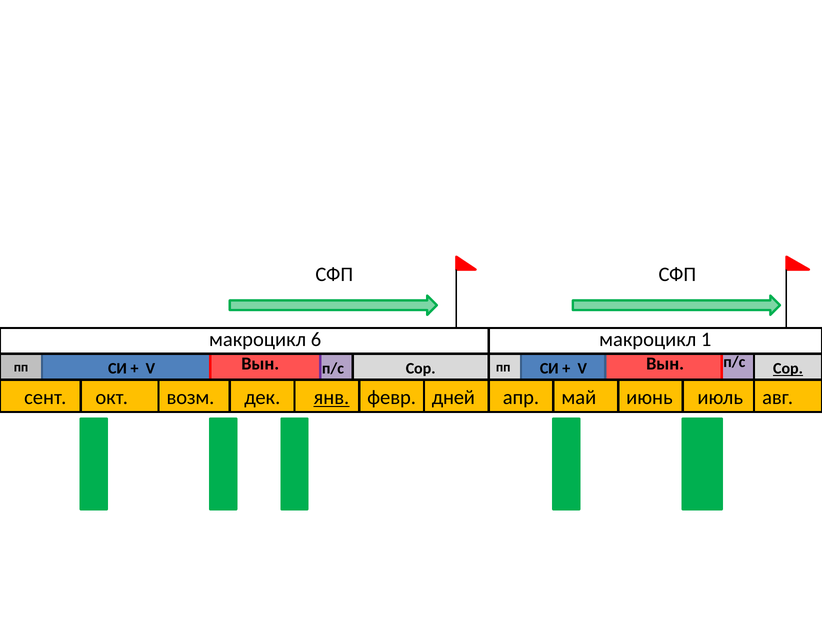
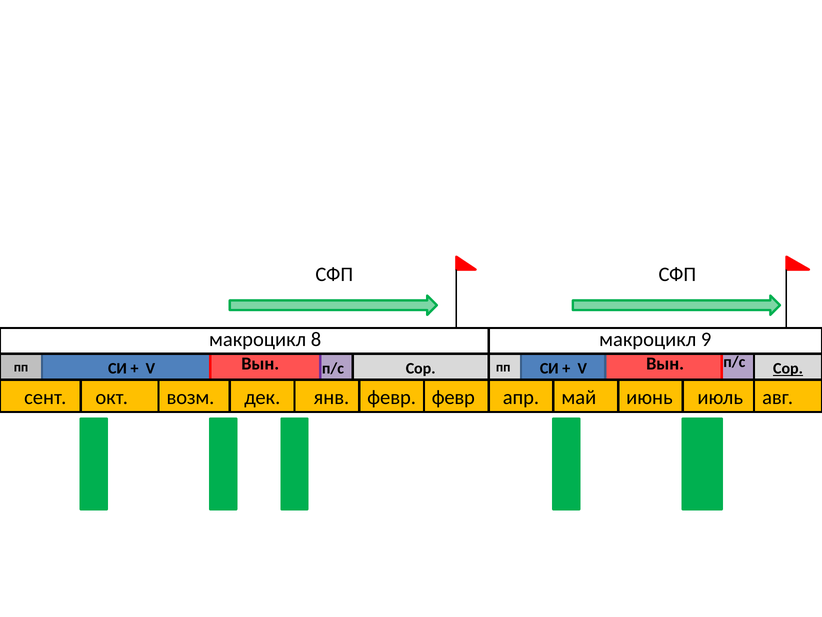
6: 6 -> 8 (316, 339)
1: 1 -> 9 (706, 339)
янв underline: present -> none (331, 397)
февр дней: дней -> февр (453, 397)
